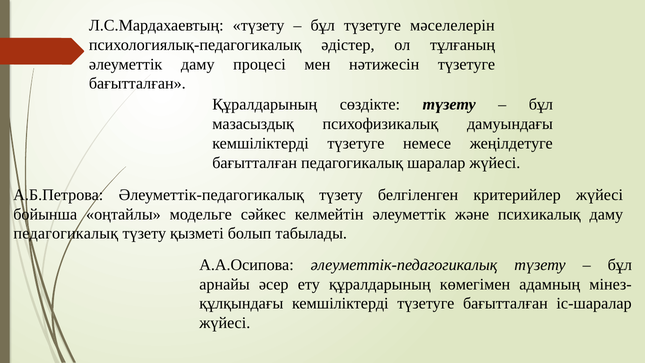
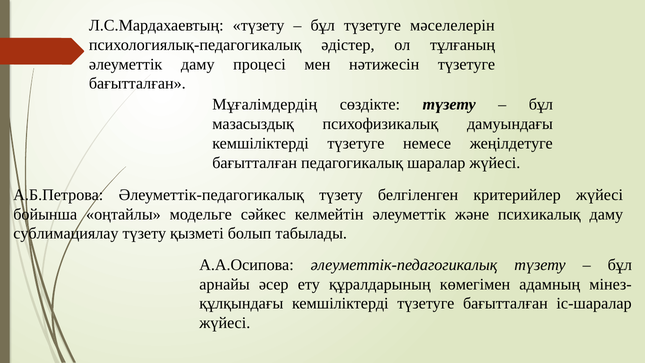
Құралдарының: Құралдарының -> Мұғалімдердің (265, 105)
педагогикалық: педагогикалық -> сублимациялау (66, 233)
